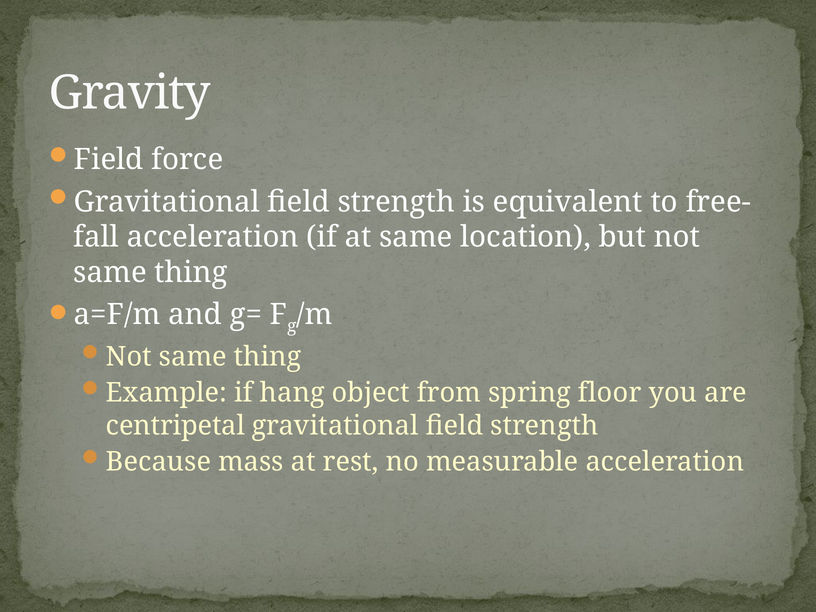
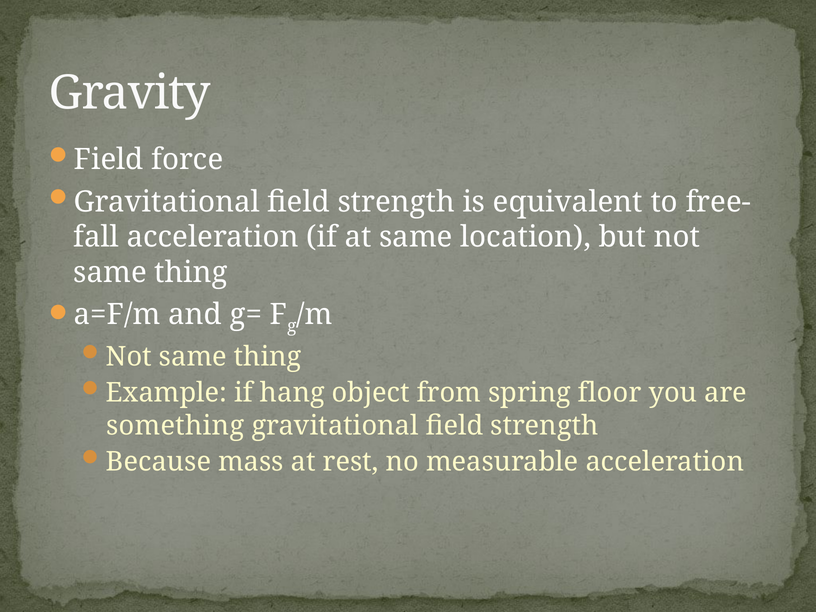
centripetal: centripetal -> something (175, 426)
